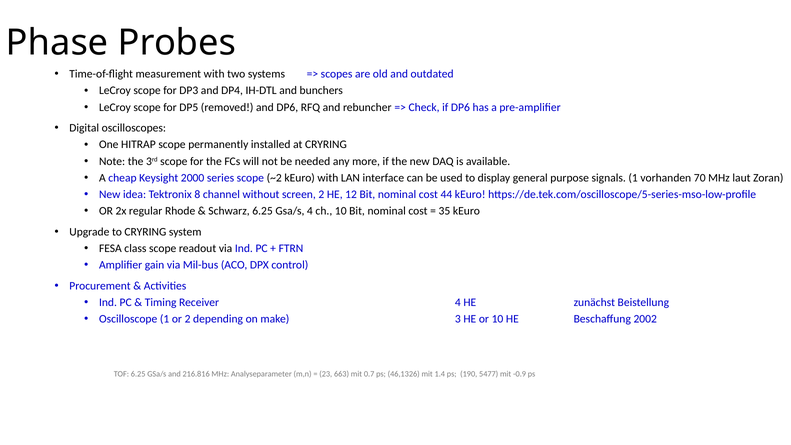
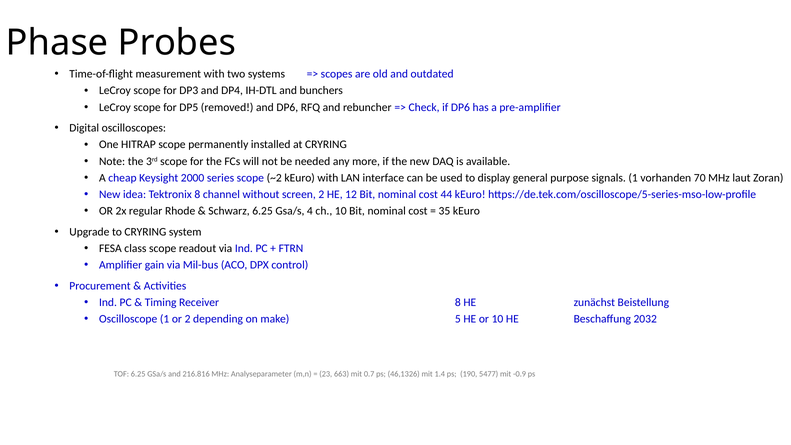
Receiver 4: 4 -> 8 (458, 302)
3: 3 -> 5 (458, 319)
2002: 2002 -> 2032 (645, 319)
